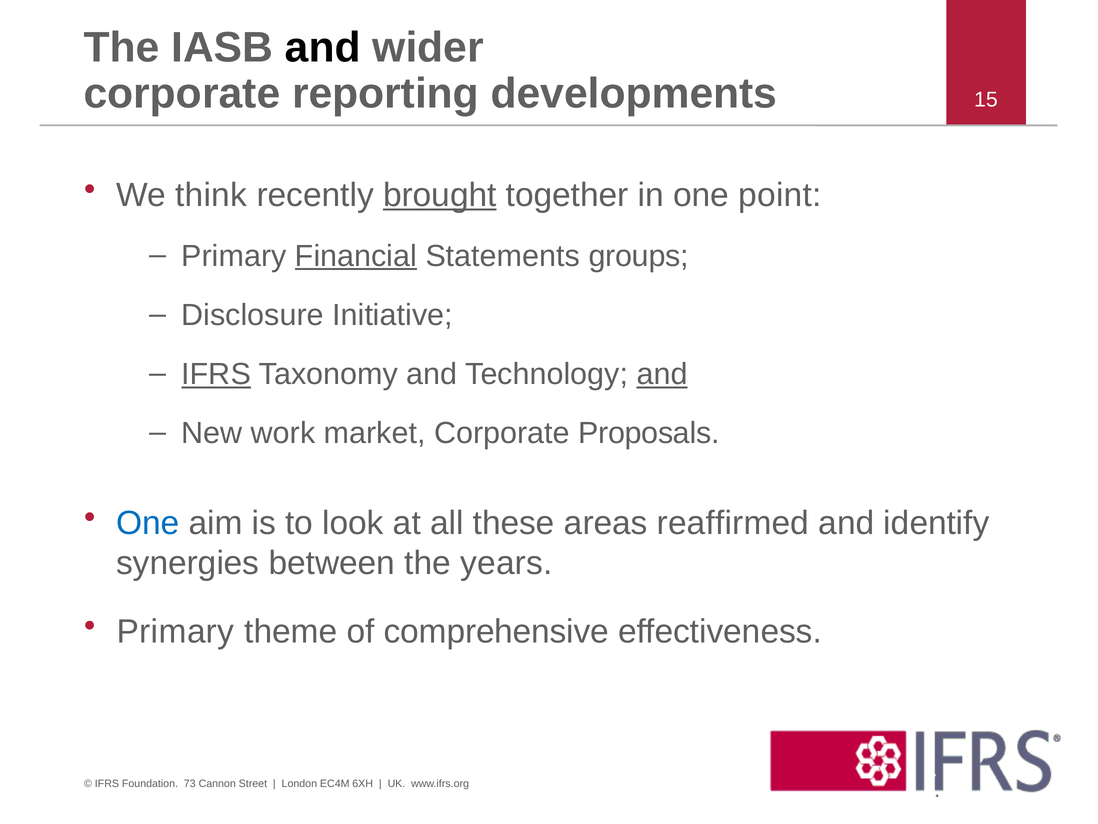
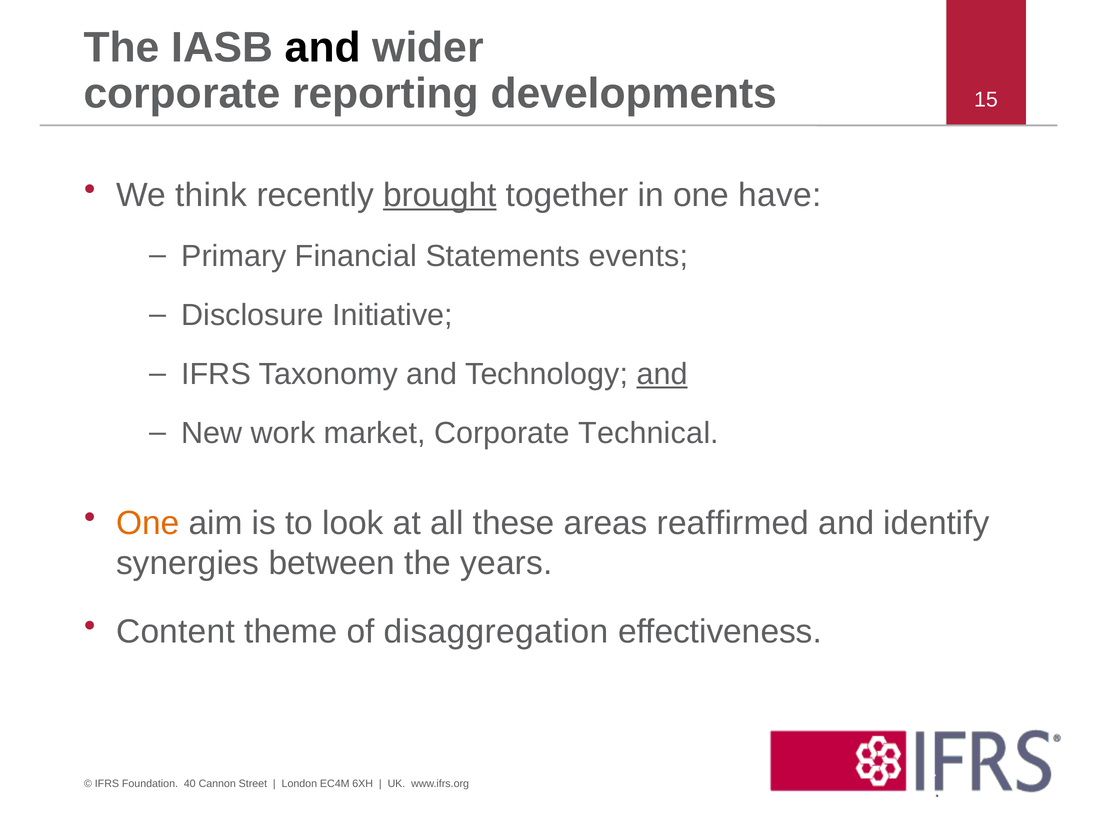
point: point -> have (780, 195)
Financial underline: present -> none (356, 256)
groups: groups -> events (638, 256)
IFRS underline: present -> none (216, 374)
Proposals: Proposals -> Technical (649, 433)
One colour: blue -> orange (148, 523)
Primary: Primary -> Content (176, 632)
comprehensive: comprehensive -> disaggregation (496, 632)
73: 73 -> 40 (190, 783)
